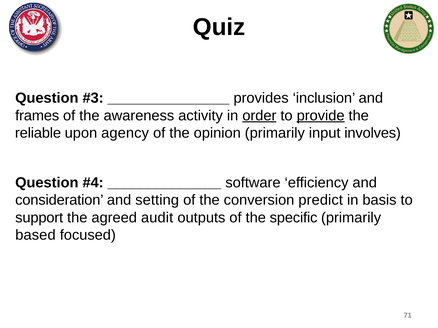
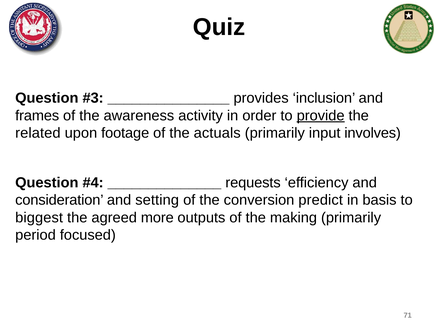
order underline: present -> none (259, 116)
reliable: reliable -> related (38, 133)
agency: agency -> footage (125, 133)
opinion: opinion -> actuals (217, 133)
software: software -> requests (253, 183)
support: support -> biggest (39, 218)
audit: audit -> more (157, 218)
specific: specific -> making (293, 218)
based: based -> period (36, 236)
